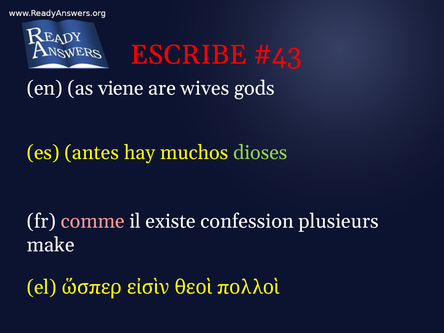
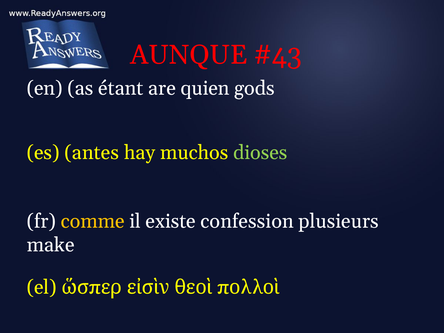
ESCRIBE: ESCRIBE -> AUNQUE (189, 55)
viene: viene -> étant (121, 88)
wives: wives -> quien (205, 88)
comme colour: pink -> yellow (93, 221)
